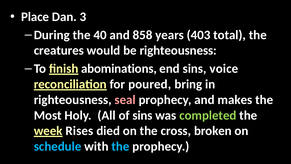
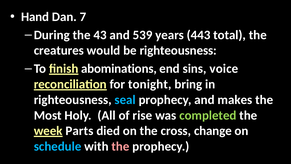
Place: Place -> Hand (35, 17)
3: 3 -> 7 (83, 17)
40: 40 -> 43 (100, 35)
858: 858 -> 539 (143, 35)
403: 403 -> 443 (199, 35)
poured: poured -> tonight (150, 84)
seal colour: pink -> light blue (125, 100)
of sins: sins -> rise (142, 115)
Rises: Rises -> Parts (79, 131)
broken: broken -> change (213, 131)
the colour: light blue -> pink (120, 146)
